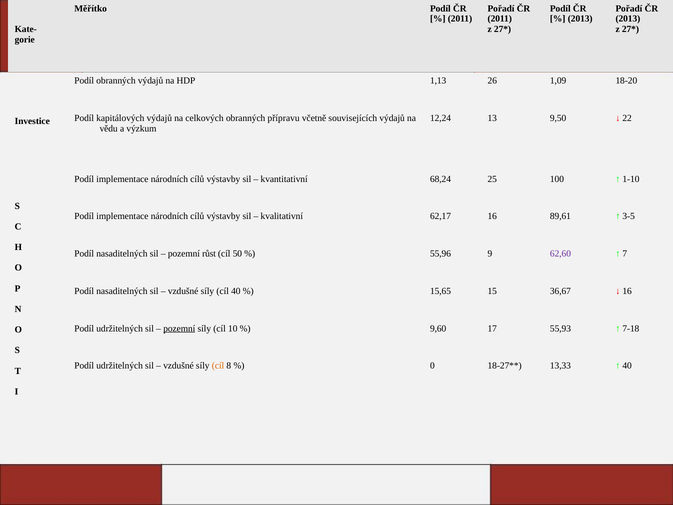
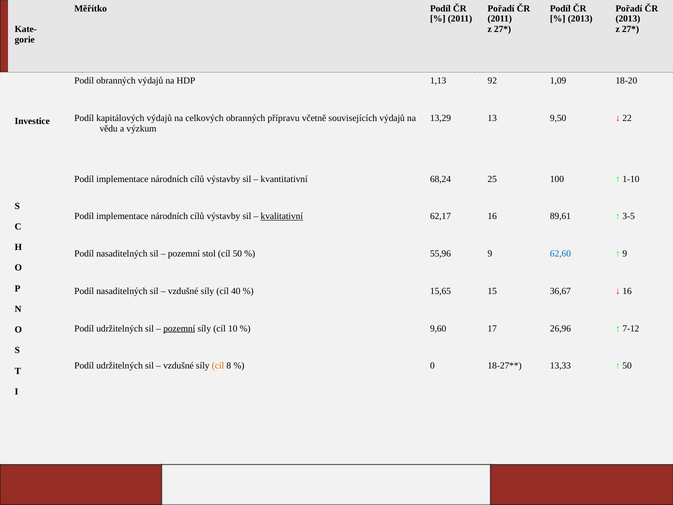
26: 26 -> 92 (492, 81)
12,24: 12,24 -> 13,29 (441, 118)
kvalitativní underline: none -> present (282, 216)
růst: růst -> stol (209, 254)
62,60 colour: purple -> blue (560, 254)
7: 7 -> 9 (625, 254)
55,93: 55,93 -> 26,96 (560, 328)
7-18: 7-18 -> 7-12 (631, 328)
40: 40 -> 50 (627, 366)
